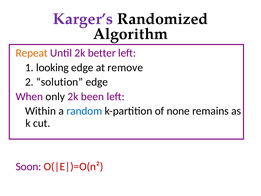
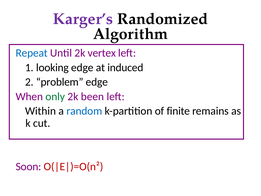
Repeat colour: orange -> blue (32, 53)
better: better -> vertex (102, 53)
remove: remove -> induced (125, 67)
solution: solution -> problem (60, 82)
only colour: black -> green (55, 96)
none: none -> finite (178, 111)
